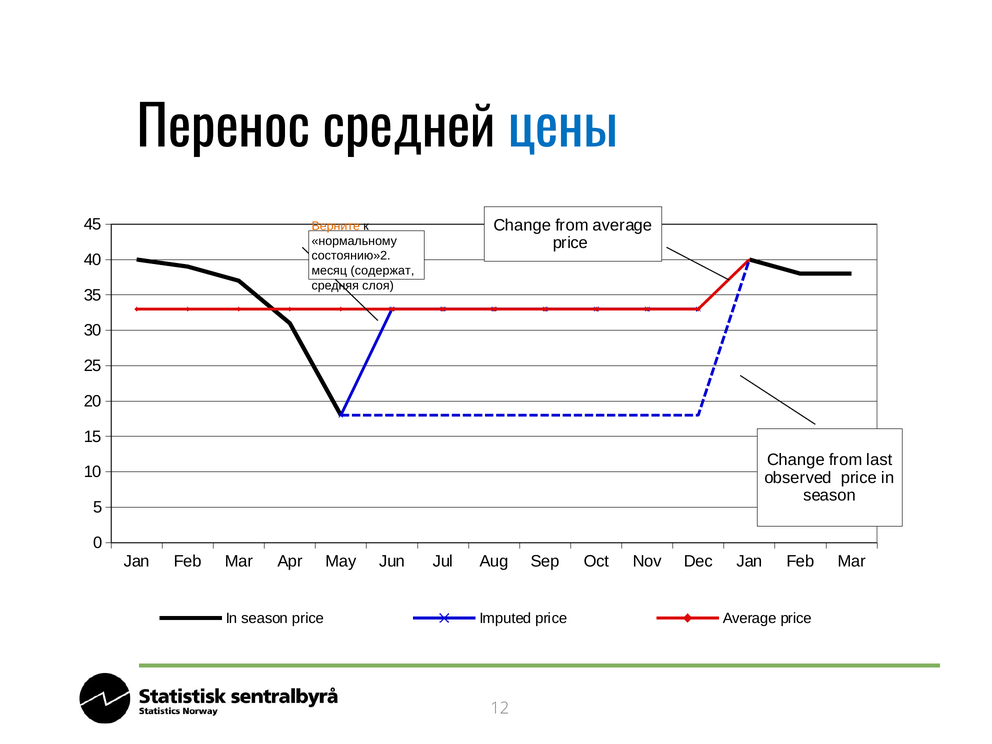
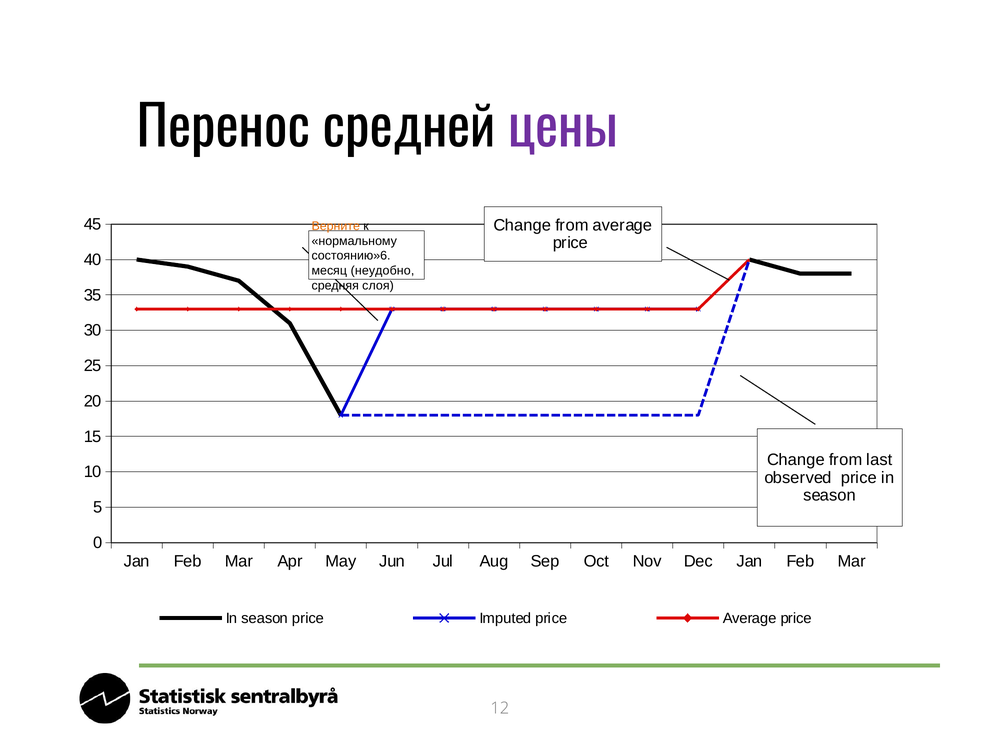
цены colour: blue -> purple (563, 129)
состоянию»2: состоянию»2 -> состоянию»6 (351, 256)
содержат: содержат -> неудобно (382, 271)
